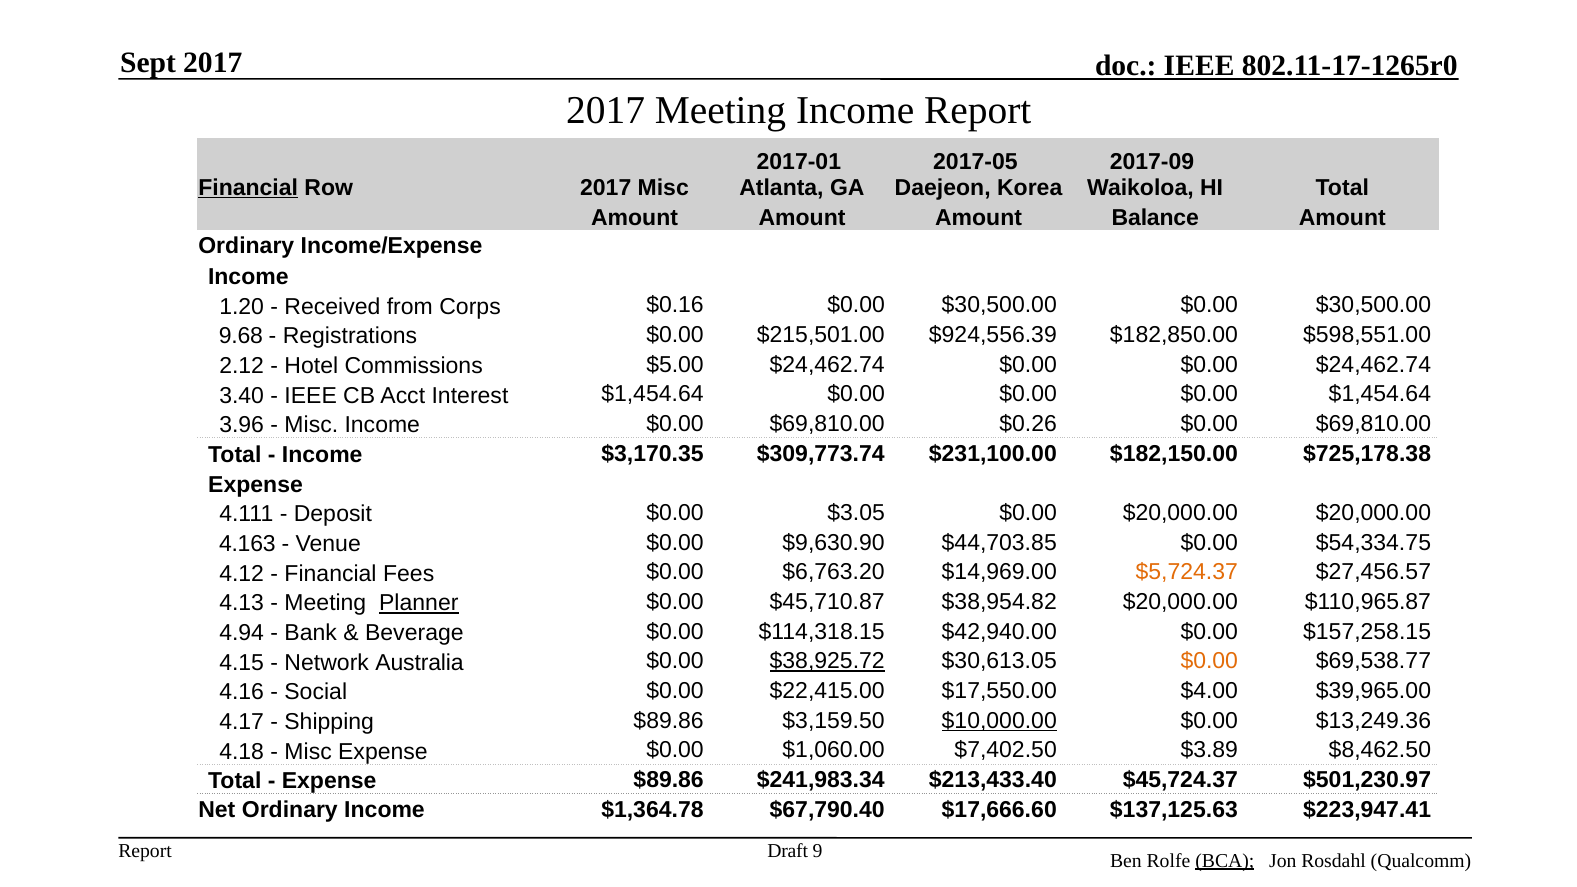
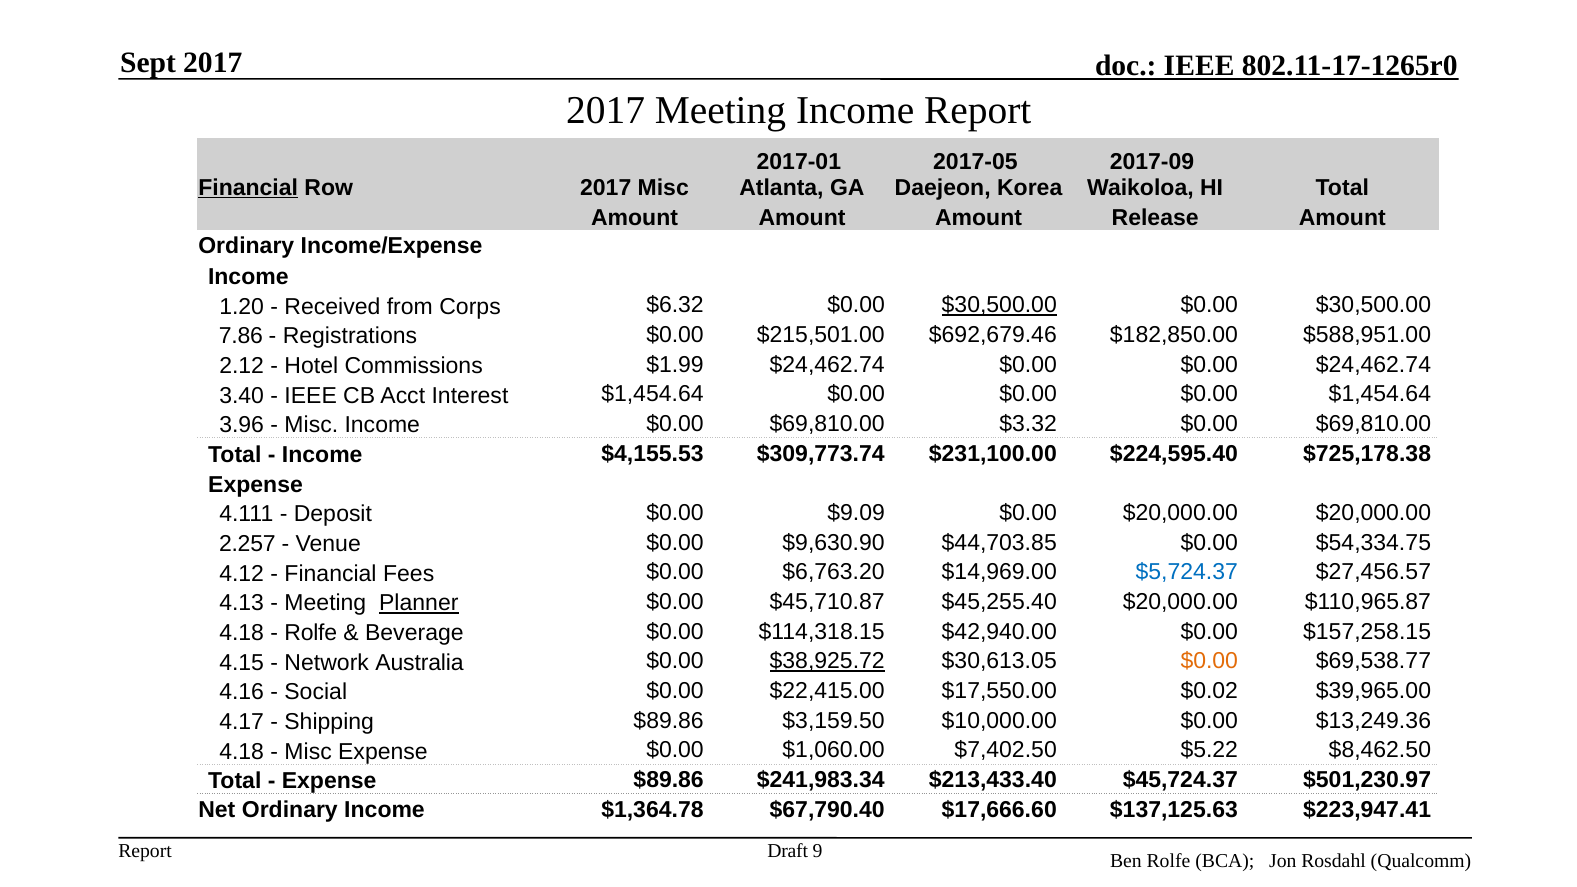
Balance: Balance -> Release (1155, 218)
$0.16: $0.16 -> $6.32 (675, 305)
$30,500.00 underline: none -> present (999, 305)
9.68: 9.68 -> 7.86 (241, 336)
$924,556.39: $924,556.39 -> $692,679.46 (993, 335)
$598,551.00: $598,551.00 -> $588,951.00 (1367, 335)
$5.00: $5.00 -> $1.99 (675, 365)
$0.26: $0.26 -> $3.32 (1028, 424)
$3,170.35: $3,170.35 -> $4,155.53 (652, 454)
$182,150.00: $182,150.00 -> $224,595.40 (1174, 454)
$3.05: $3.05 -> $9.09 (856, 513)
4.163: 4.163 -> 2.257 (247, 544)
$5,724.37 colour: orange -> blue (1187, 572)
$38,954.82: $38,954.82 -> $45,255.40 (999, 602)
4.94: 4.94 -> 4.18 (242, 633)
Bank: Bank -> Rolfe (311, 633)
$4.00: $4.00 -> $0.02 (1209, 691)
$10,000.00 underline: present -> none (999, 720)
$3.89: $3.89 -> $5.22 (1209, 750)
BCA underline: present -> none (1225, 861)
